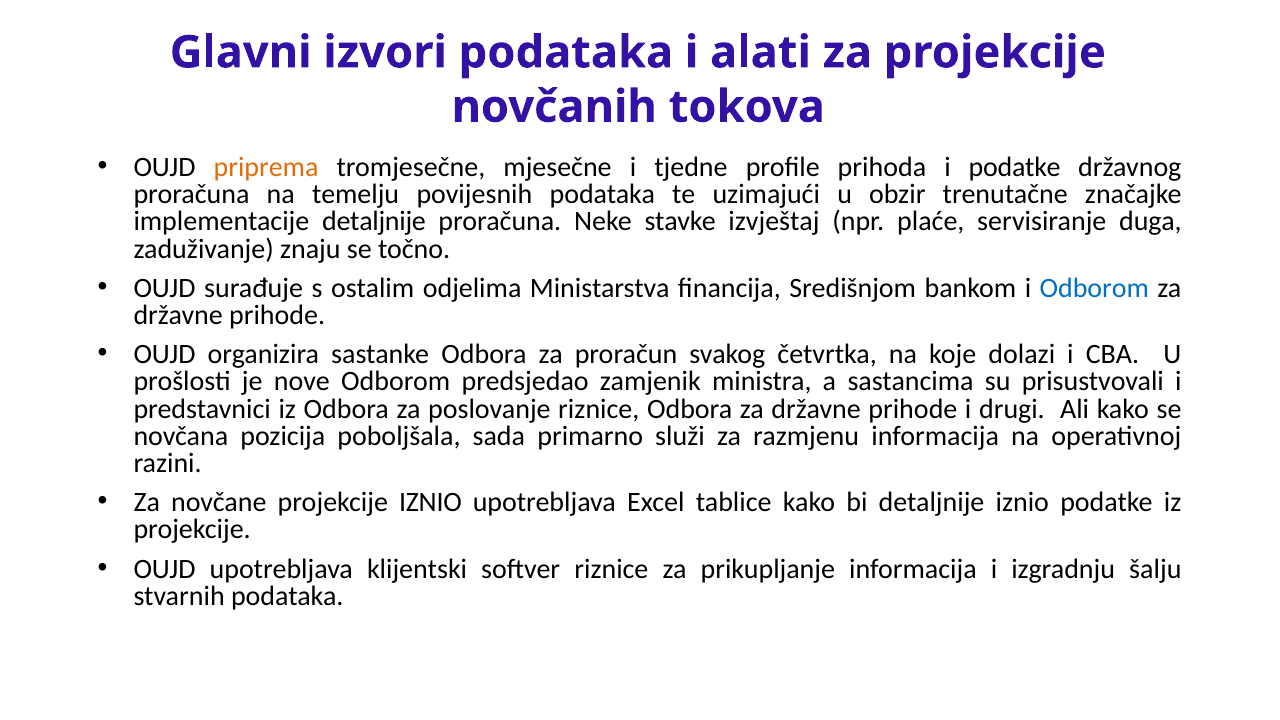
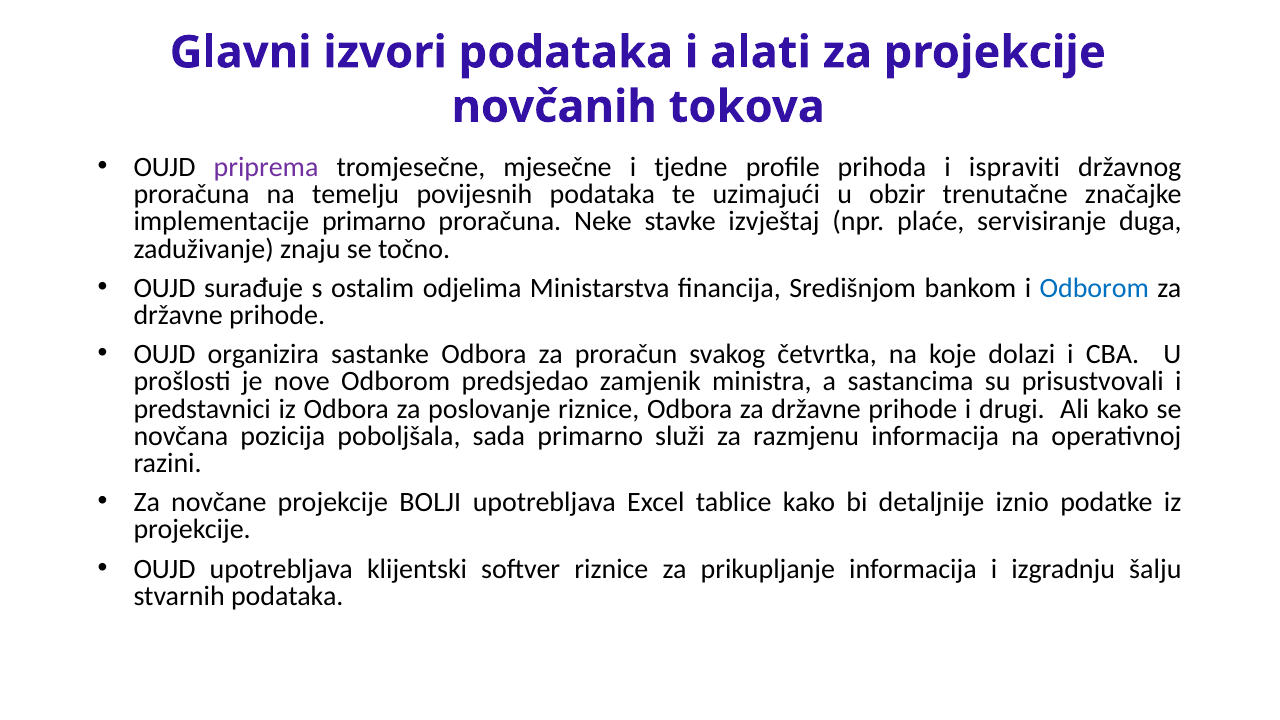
priprema colour: orange -> purple (266, 167)
i podatke: podatke -> ispraviti (1014, 167)
implementacije detaljnije: detaljnije -> primarno (374, 222)
projekcije IZNIO: IZNIO -> BOLJI (430, 502)
